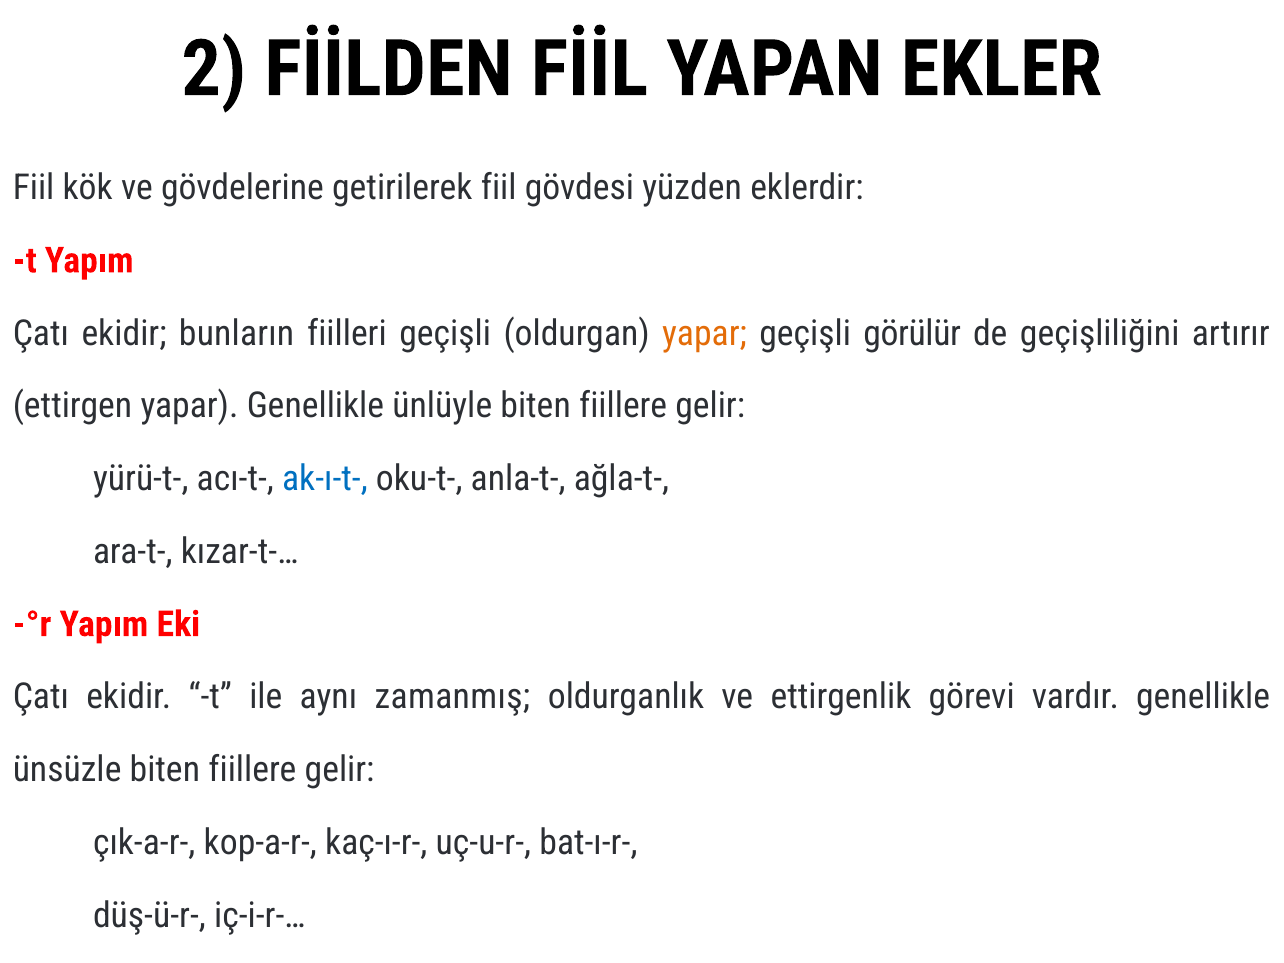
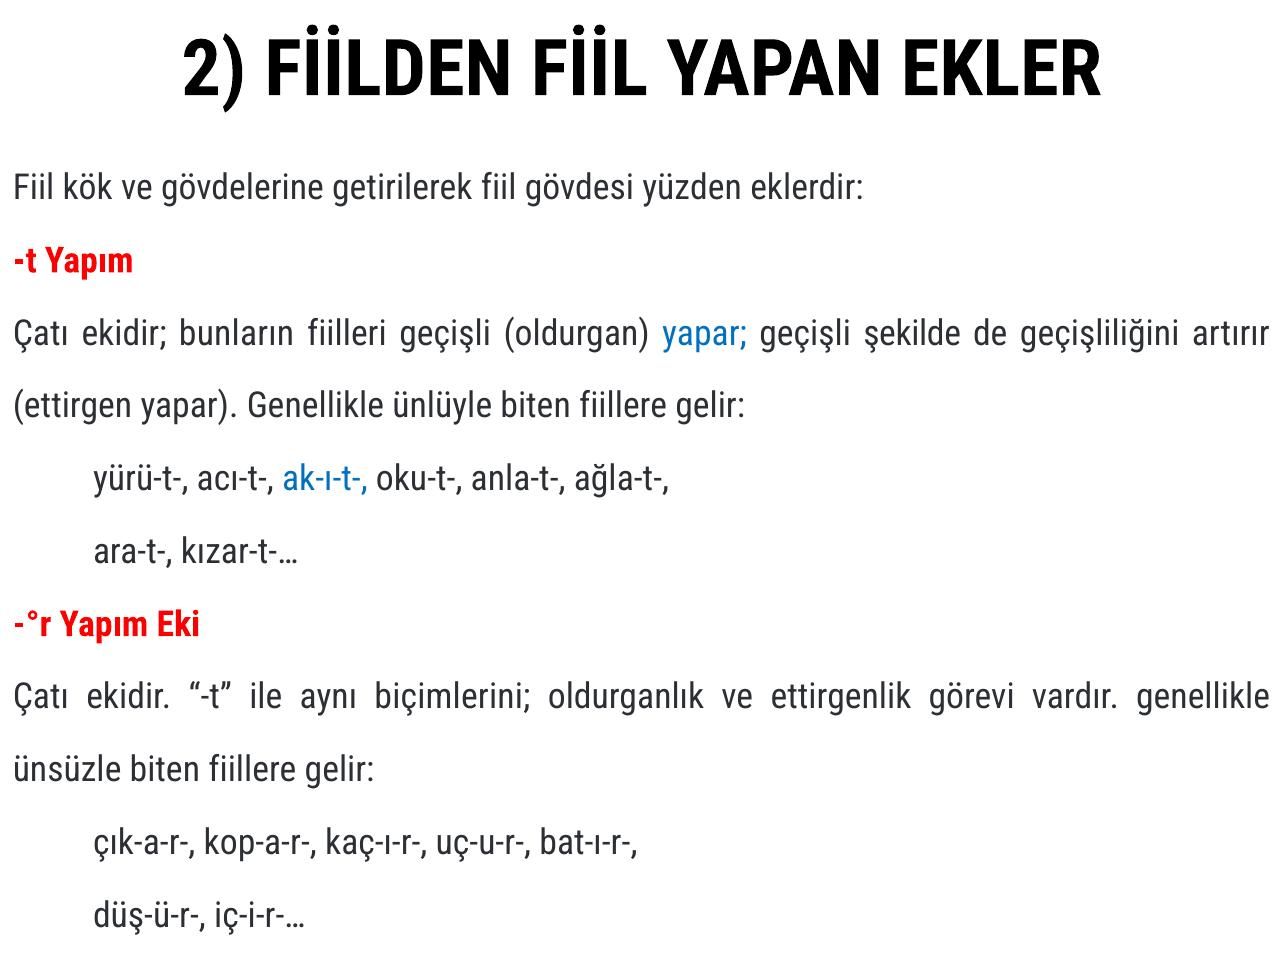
yapar colour: orange -> blue (704, 333)
görülür: görülür -> şekilde (912, 333)
zamanmış: zamanmış -> biçimlerini (452, 697)
